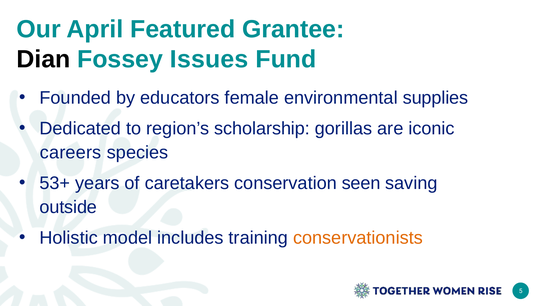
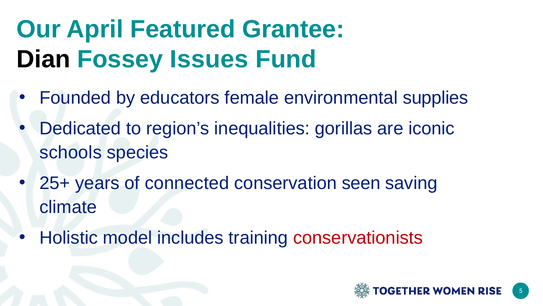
scholarship: scholarship -> inequalities (262, 128)
careers: careers -> schools (71, 152)
53+: 53+ -> 25+ (55, 183)
caretakers: caretakers -> connected (187, 183)
outside: outside -> climate (68, 207)
conservationists colour: orange -> red (358, 237)
